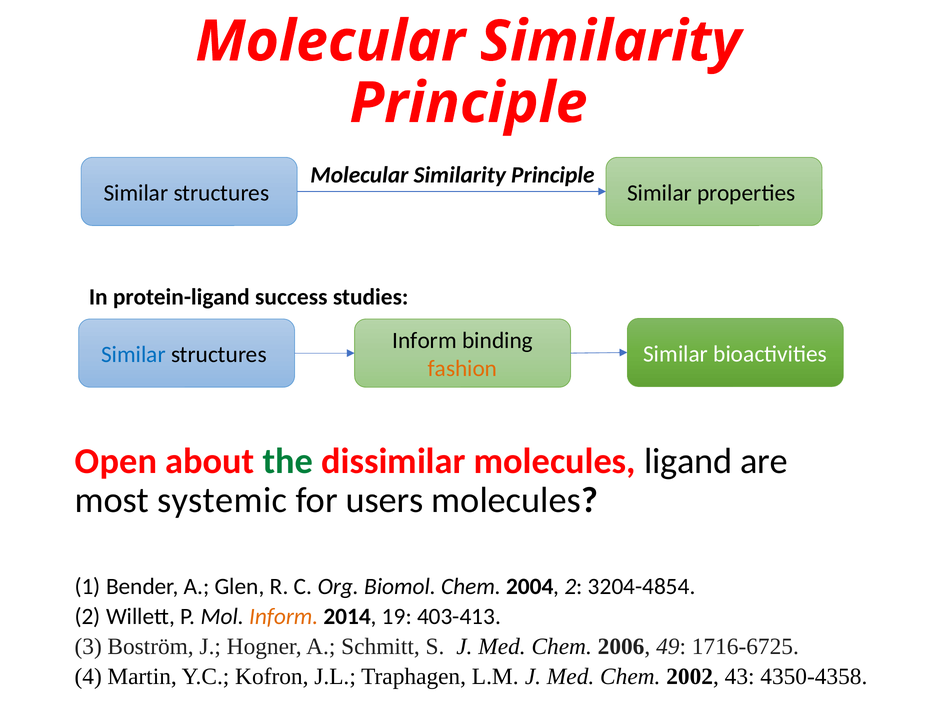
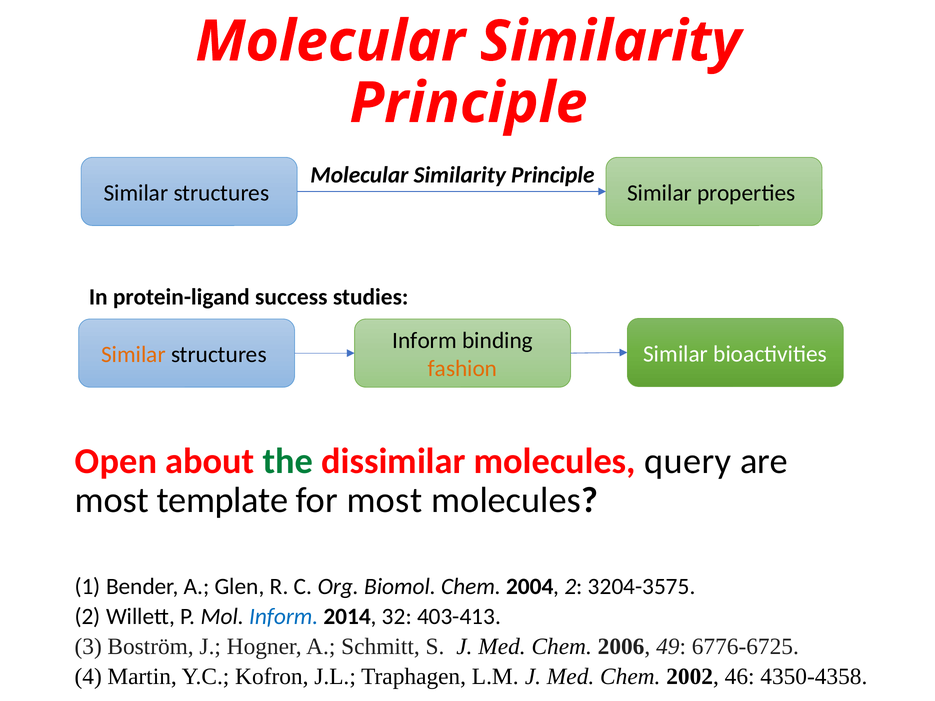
Similar colour: blue -> orange (133, 355)
ligand: ligand -> query (688, 461)
systemic: systemic -> template (222, 500)
for users: users -> most (384, 500)
3204-4854: 3204-4854 -> 3204-3575 (642, 587)
Inform colour: orange -> blue (284, 617)
19: 19 -> 32 (397, 617)
1716-6725: 1716-6725 -> 6776-6725 (745, 647)
43: 43 -> 46 (740, 677)
